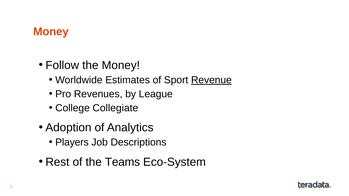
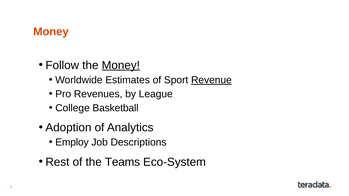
Money underline: none -> present (121, 65)
Collegiate: Collegiate -> Basketball (115, 108)
Players: Players -> Employ (72, 143)
